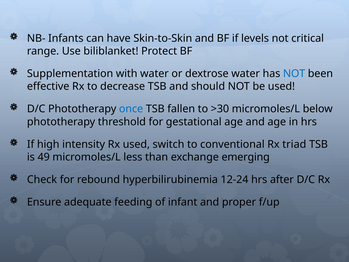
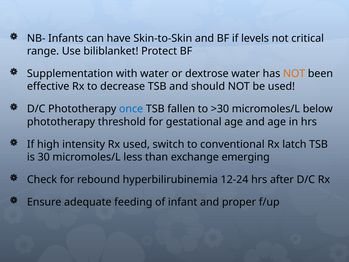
NOT colour: blue -> orange (294, 74)
triad: triad -> latch (294, 144)
49: 49 -> 30 (44, 157)
